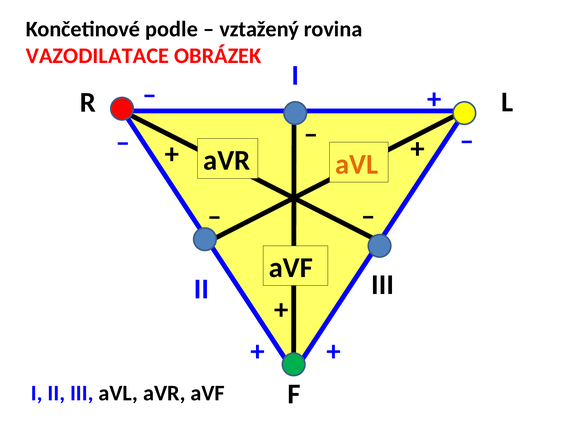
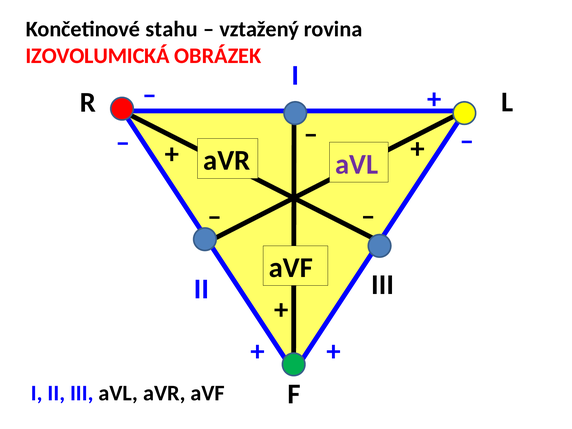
podle: podle -> stahu (172, 29)
VAZODILATACE: VAZODILATACE -> IZOVOLUMICKÁ (98, 56)
aVL colour: orange -> purple (357, 164)
